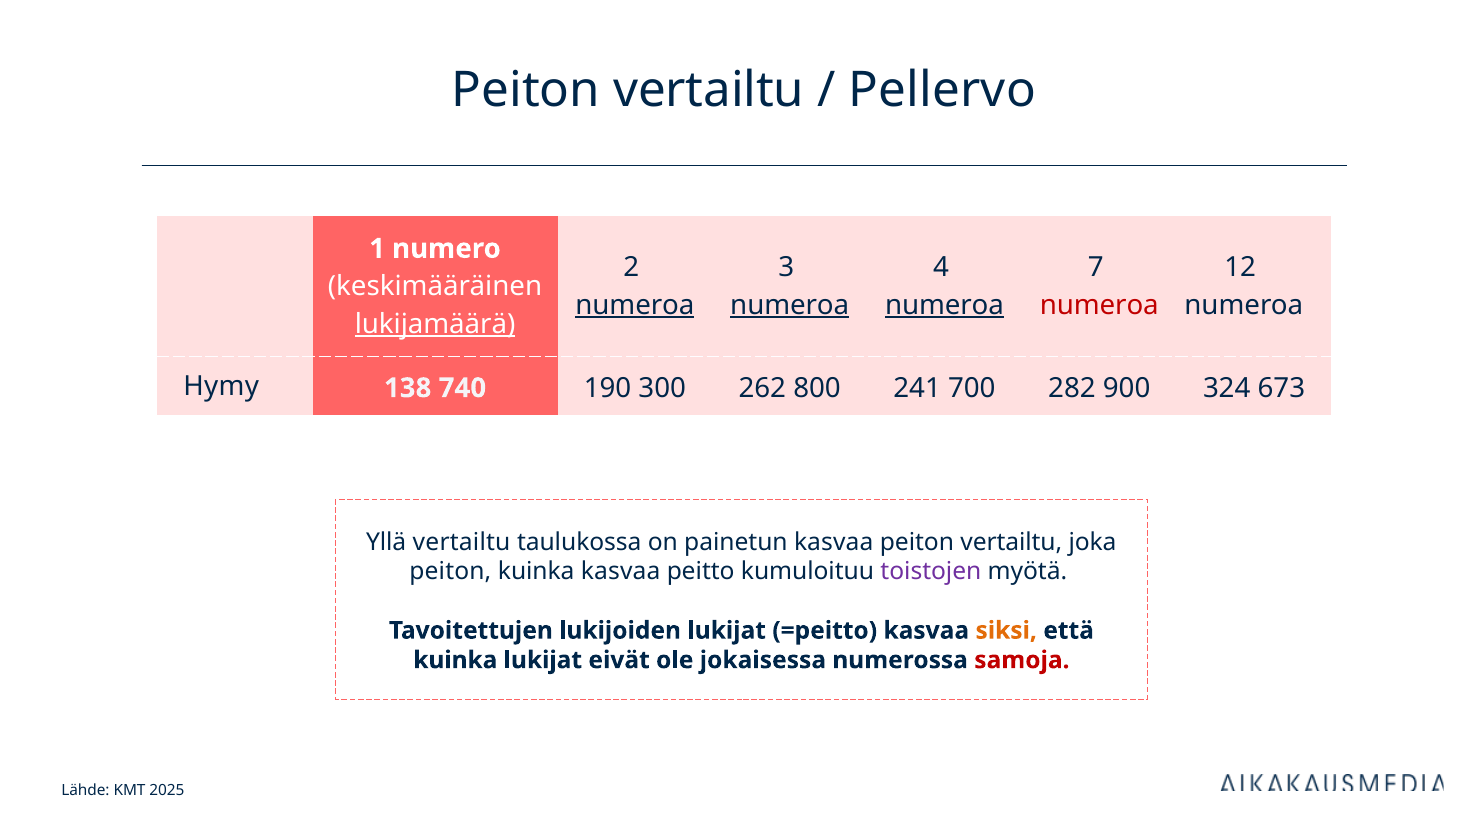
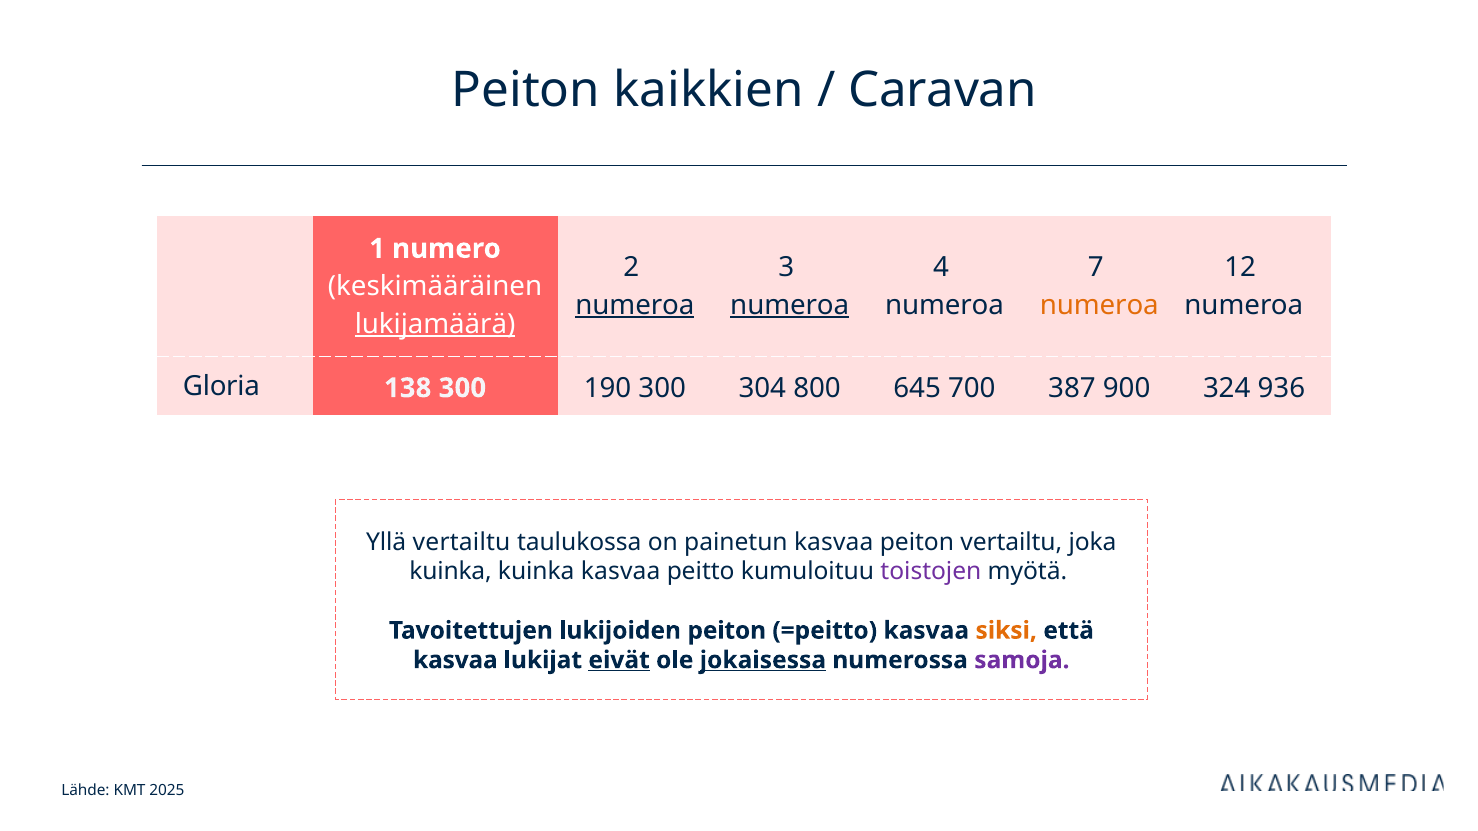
vertailtu: vertailtu -> kaikkien (709, 90)
Pellervo: Pellervo -> Caravan (943, 90)
numeroa underline: present -> none (944, 305)
numeroa colour: red -> orange (1099, 305)
Hymy: Hymy -> Gloria (221, 386)
138 740: 740 -> 300 (462, 388)
262: 262 -> 304 (762, 388)
241: 241 -> 645 (917, 388)
282: 282 -> 387 (1072, 388)
673: 673 -> 936 (1281, 388)
peiton: peiton -> kuinka (451, 572)
lukijoiden lukijat: lukijat -> peiton (727, 631)
kuinka: kuinka -> kasvaa (455, 660)
eivät underline: none -> present (619, 660)
jokaisessa underline: none -> present (763, 660)
samoja colour: red -> purple (1022, 660)
